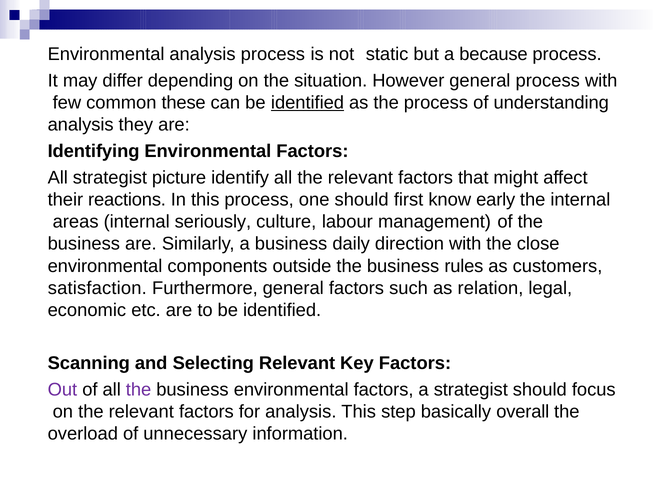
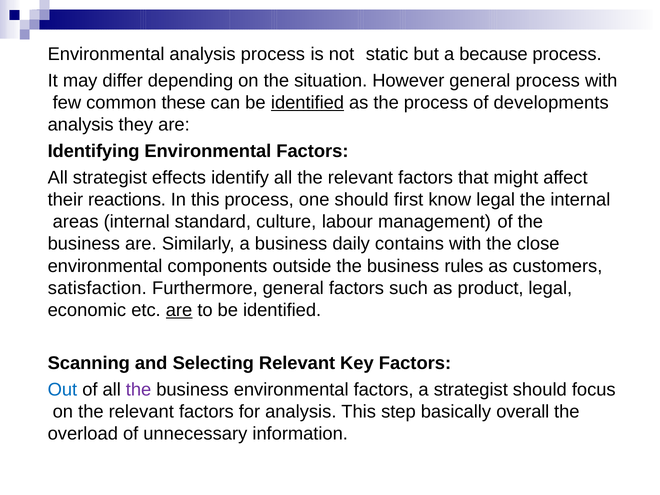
understanding: understanding -> developments (551, 103)
picture: picture -> effects (179, 178)
know early: early -> legal (496, 200)
seriously: seriously -> standard (213, 222)
direction: direction -> contains (409, 244)
relation: relation -> product (491, 288)
are underline: none -> present (179, 310)
Out colour: purple -> blue (62, 390)
